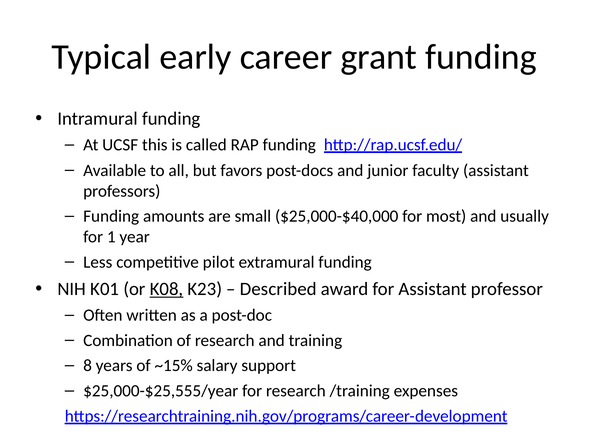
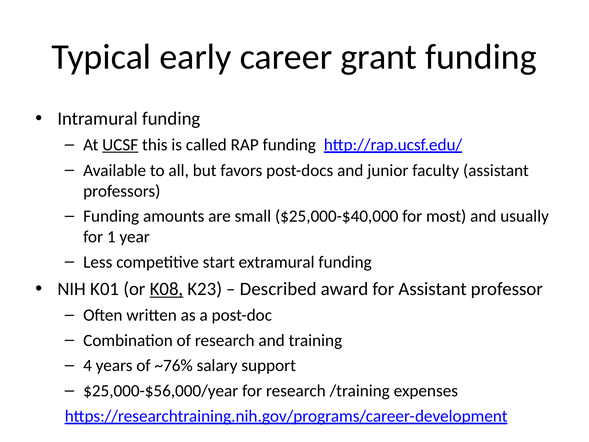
UCSF underline: none -> present (120, 145)
pilot: pilot -> start (219, 262)
8: 8 -> 4 (88, 365)
~15%: ~15% -> ~76% (174, 365)
$25,000-$25,555/year: $25,000-$25,555/year -> $25,000-$56,000/year (161, 391)
